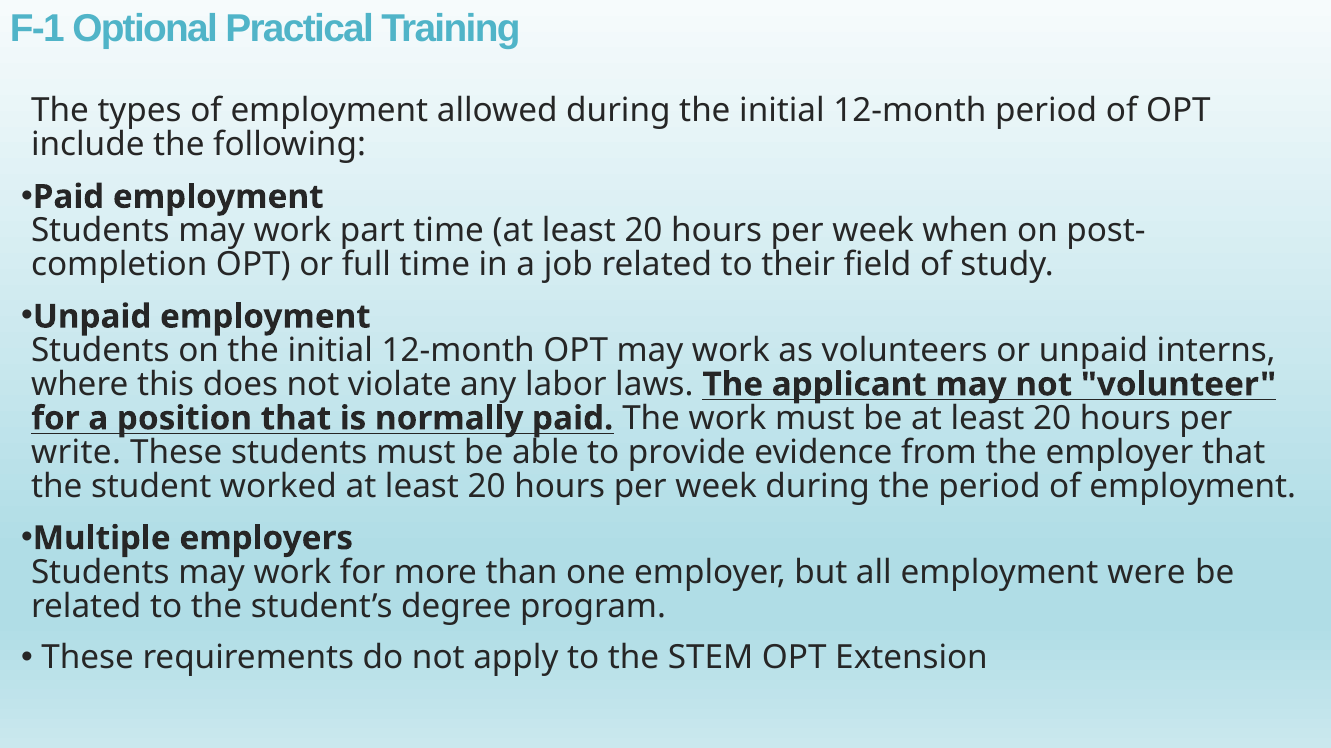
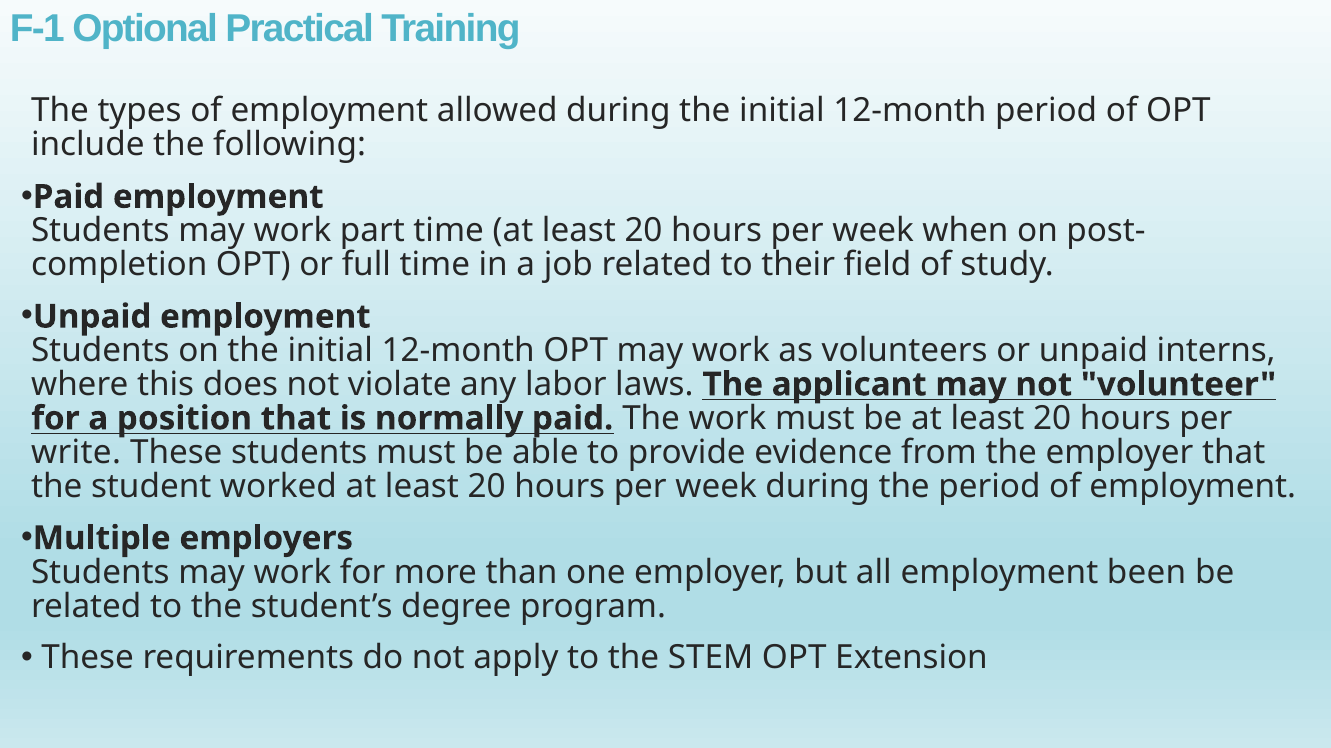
were: were -> been (1147, 573)
